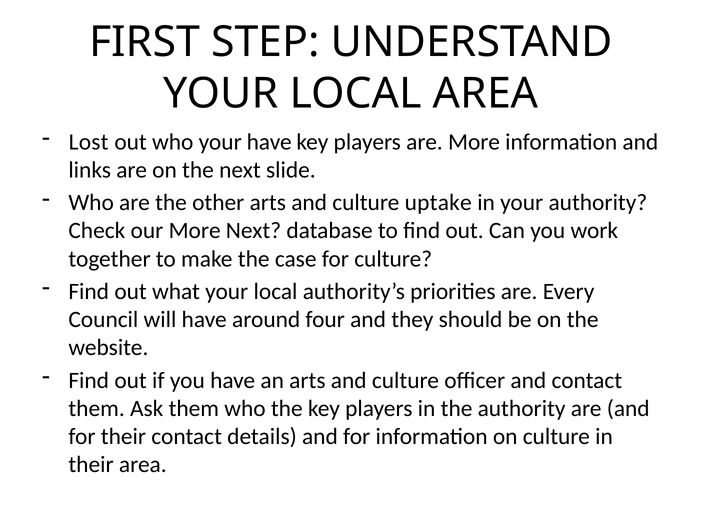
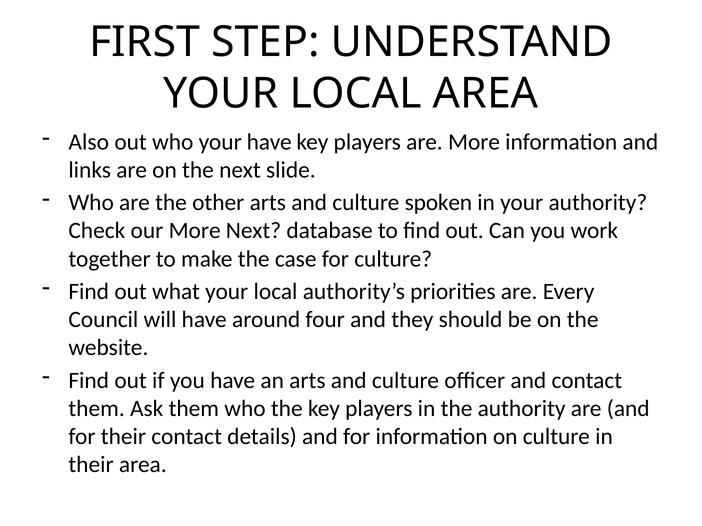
Lost: Lost -> Also (89, 142)
uptake: uptake -> spoken (438, 203)
